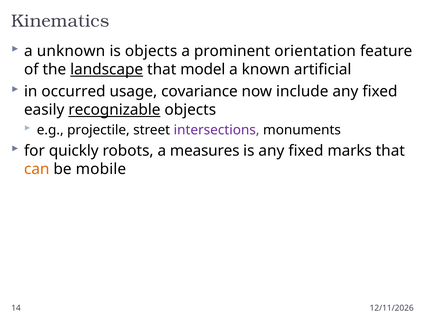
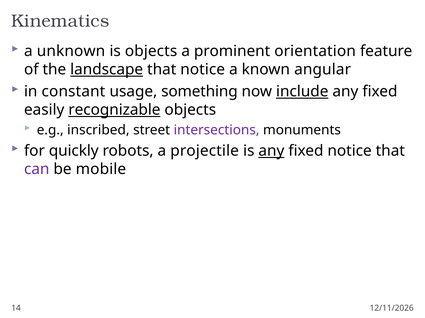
that model: model -> notice (203, 70)
artificial: artificial -> angular (323, 70)
occurred: occurred -> constant (73, 92)
covariance: covariance -> something (199, 92)
include underline: none -> present (302, 92)
projectile: projectile -> inscribed (98, 130)
measures: measures -> projectile (205, 151)
any underline: none -> present (271, 151)
fixed marks: marks -> notice (350, 151)
can colour: orange -> purple (37, 170)
